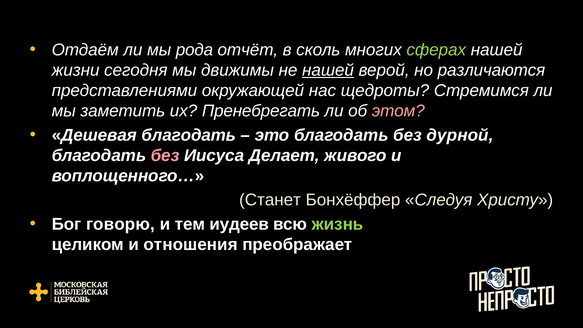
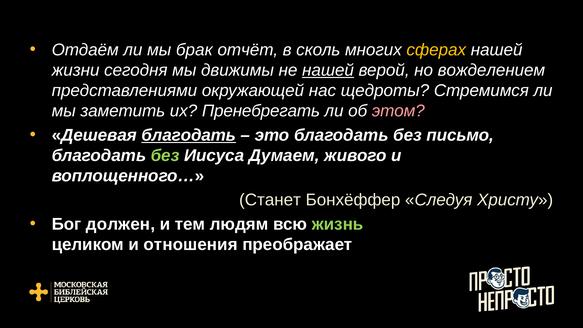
рода: рода -> брак (194, 50)
сферах colour: light green -> yellow (436, 50)
различаются: различаются -> вожделением (491, 70)
благодать underline: none -> present (189, 135)
дурной: дурной -> письмо (460, 135)
без colour: pink -> light green (165, 155)
Делает: Делает -> Думаем (284, 155)
говорю: говорю -> должен (121, 224)
иудеев: иудеев -> людям (239, 224)
